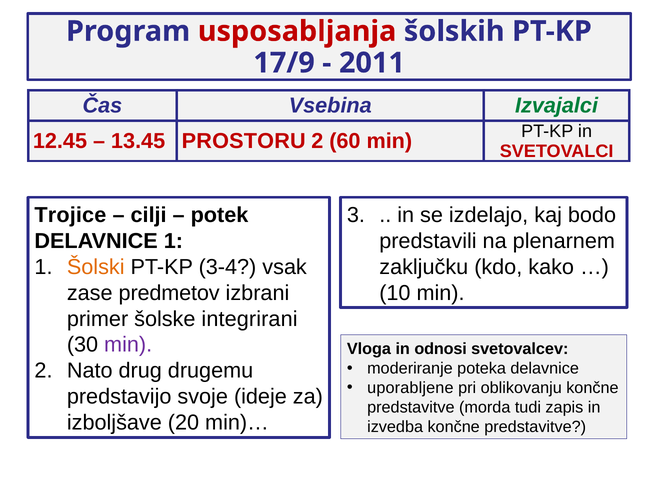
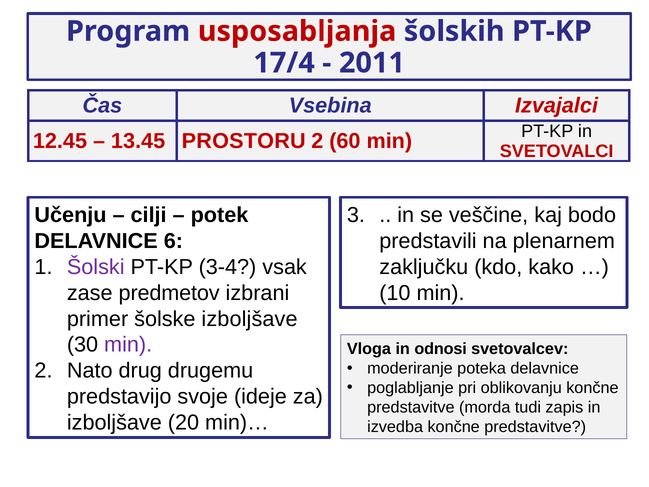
17/9: 17/9 -> 17/4 (284, 63)
Izvajalci colour: green -> red (557, 106)
Trojice: Trojice -> Učenju (70, 215)
izdelajo: izdelajo -> veščine (489, 215)
DELAVNICE 1: 1 -> 6 (173, 241)
Šolski colour: orange -> purple (96, 267)
šolske integrirani: integrirani -> izboljšave (250, 319)
uporabljene: uporabljene -> poglabljanje (410, 388)
